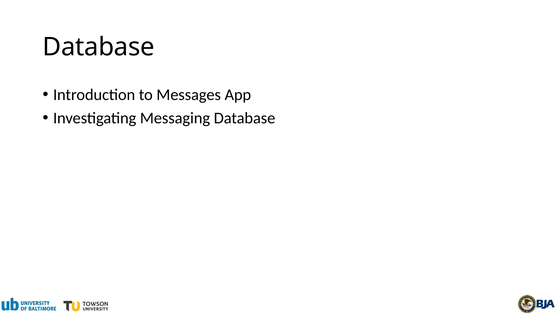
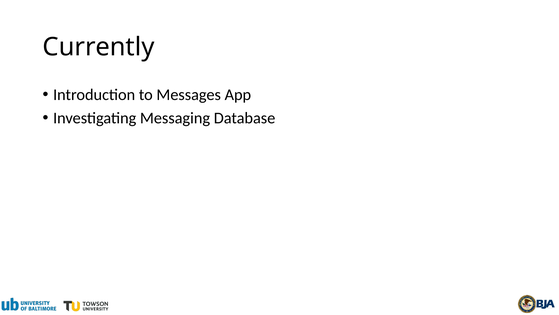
Database: Database -> Currently (99, 47)
